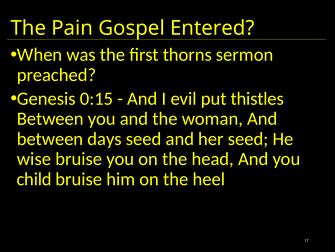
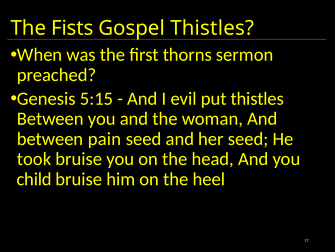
Pain: Pain -> Fists (72, 28)
Gospel Entered: Entered -> Thistles (212, 28)
0:15: 0:15 -> 5:15 (97, 98)
days: days -> pain (104, 139)
wise: wise -> took (34, 159)
